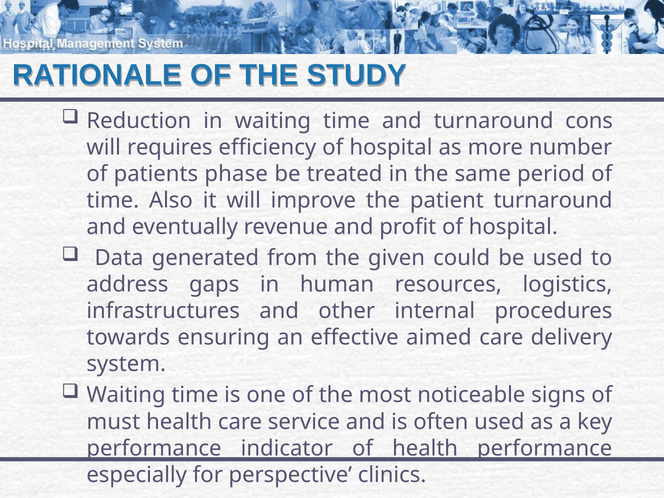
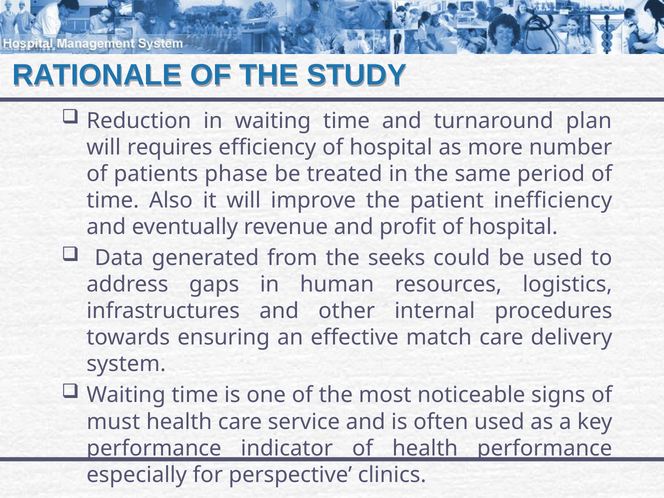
cons: cons -> plan (589, 121)
patient turnaround: turnaround -> inefficiency (553, 200)
given: given -> seeks (397, 258)
aimed: aimed -> match (439, 338)
